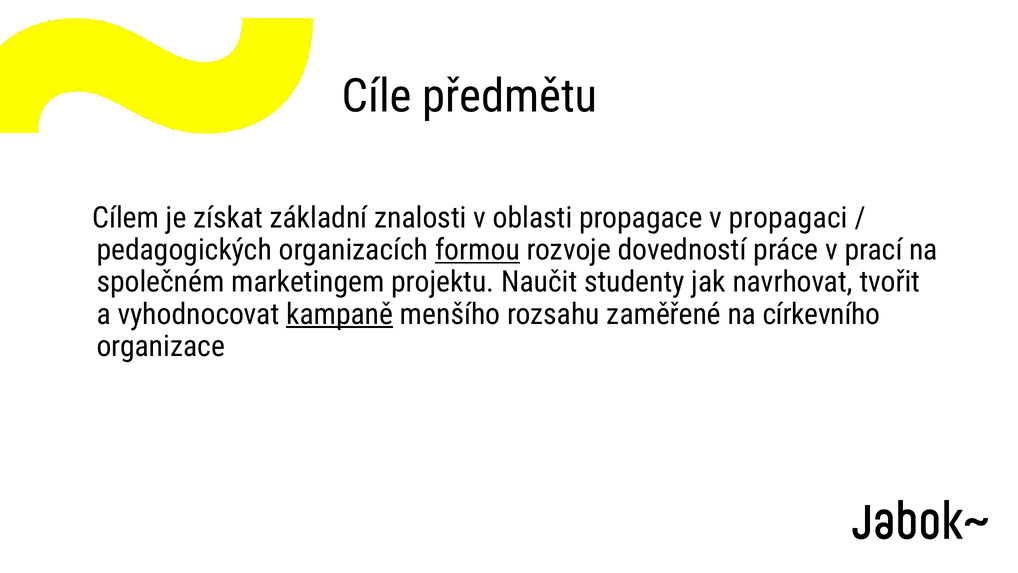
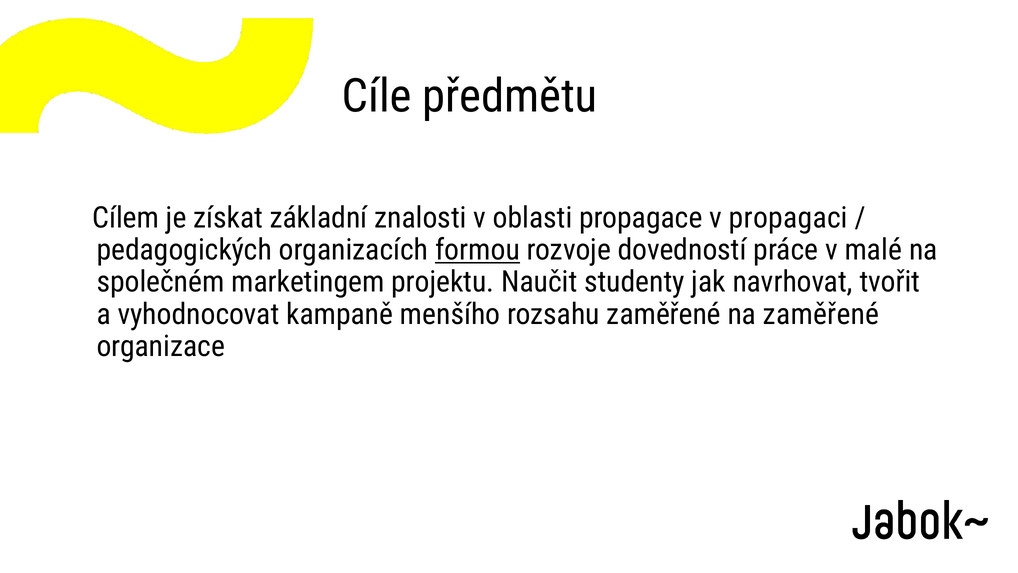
prací: prací -> malé (873, 250)
kampaně underline: present -> none (340, 314)
na církevního: církevního -> zaměřené (821, 314)
